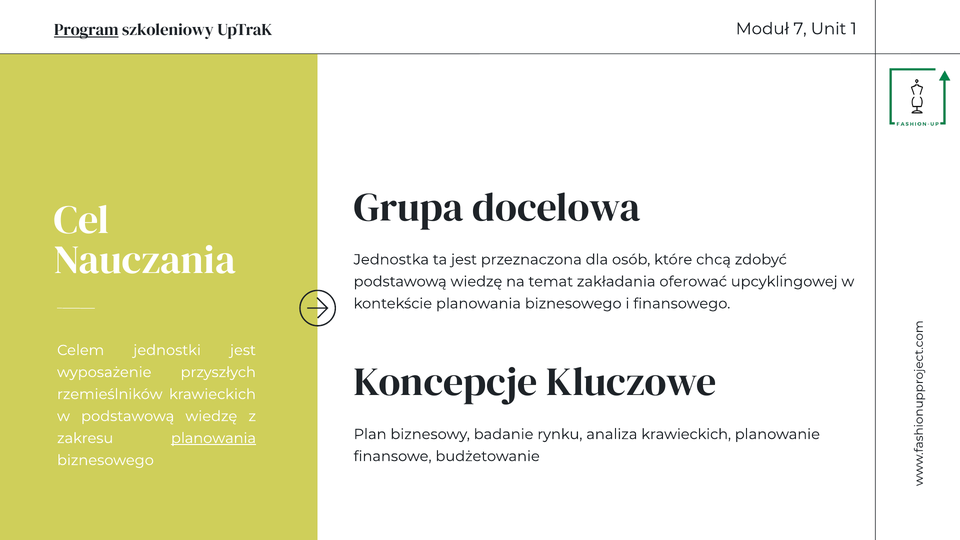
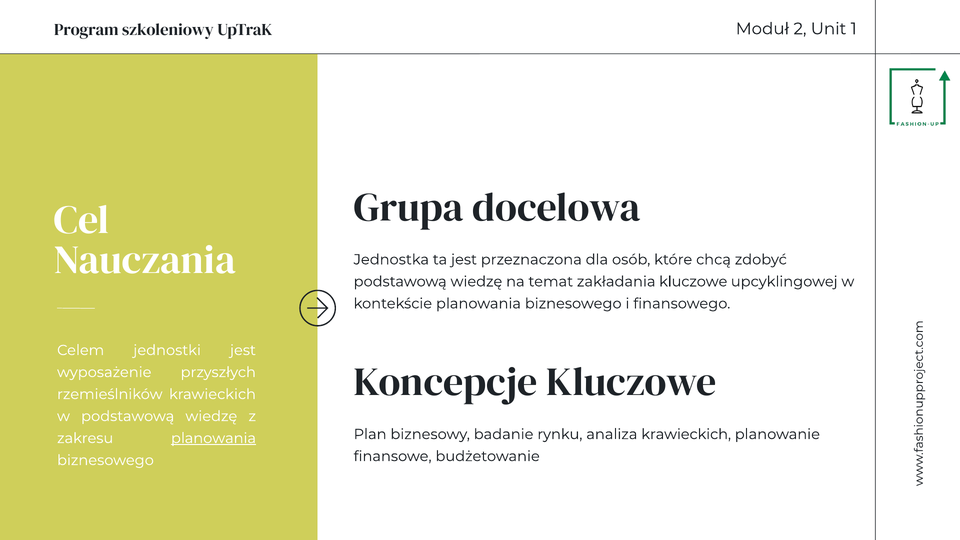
Program underline: present -> none (86, 30)
7: 7 -> 2 (800, 29)
zakładania oferować: oferować -> kluczowe (693, 282)
